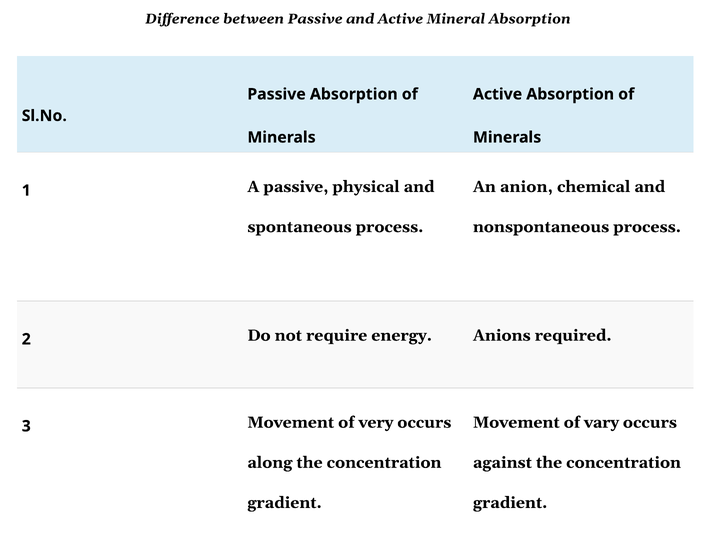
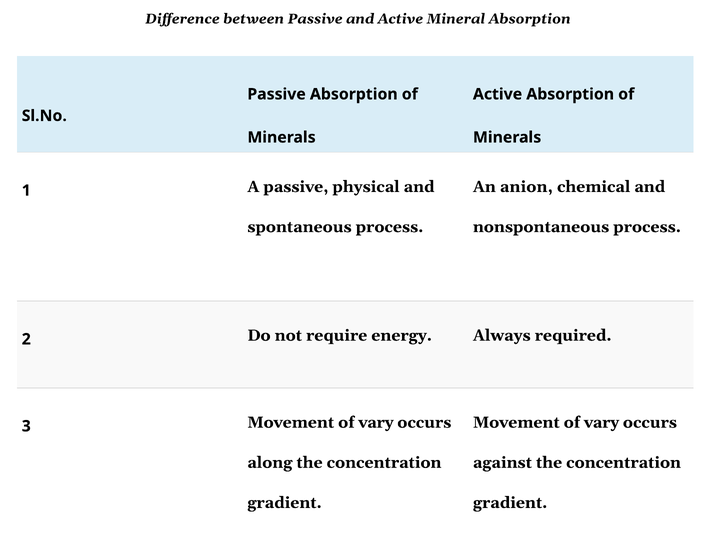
Anions: Anions -> Always (502, 335)
3 Movement of very: very -> vary (376, 422)
